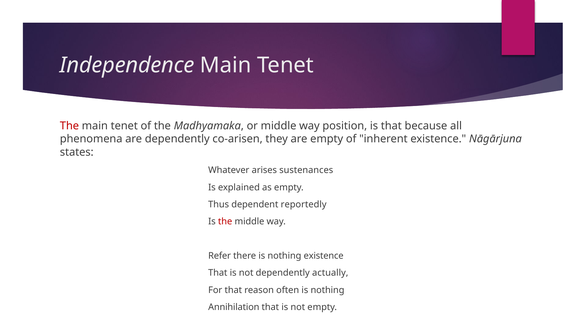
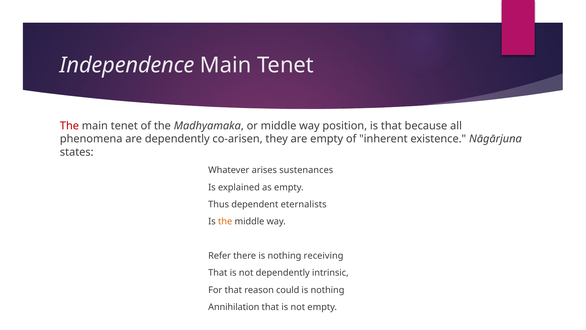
reportedly: reportedly -> eternalists (304, 204)
the colour: red -> orange (225, 221)
nothing existence: existence -> receiving (324, 256)
actually: actually -> intrinsic (330, 273)
often: often -> could (288, 290)
